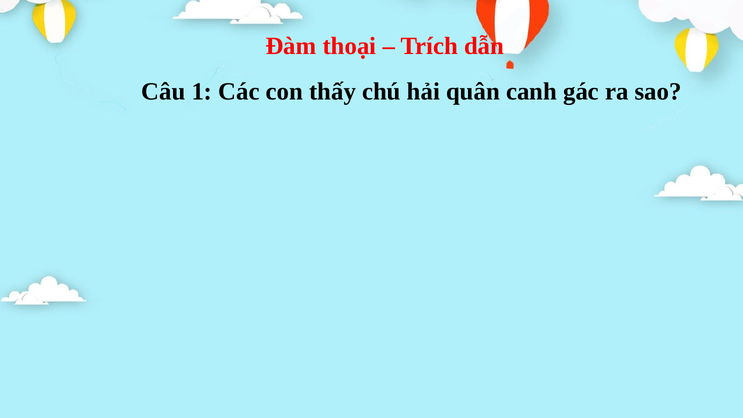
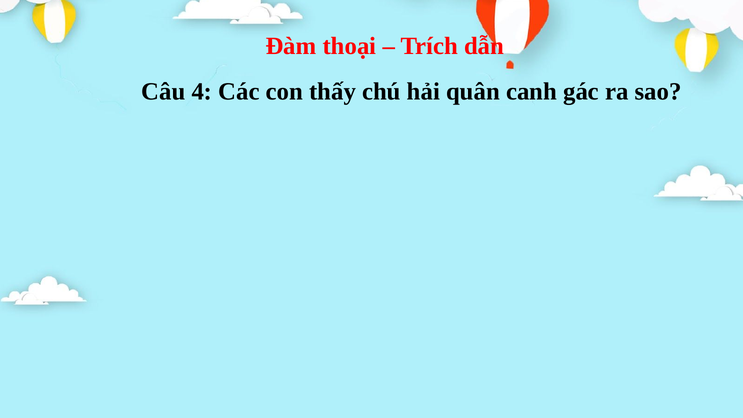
1: 1 -> 4 (202, 91)
